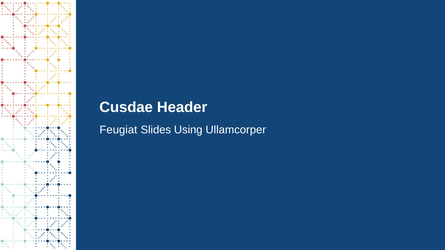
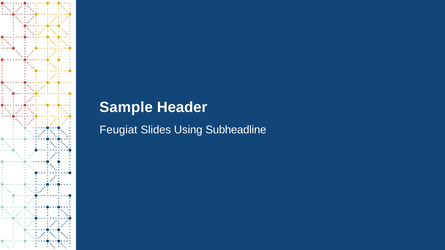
Cusdae: Cusdae -> Sample (126, 107)
Ullamcorper: Ullamcorper -> Subheadline (236, 130)
